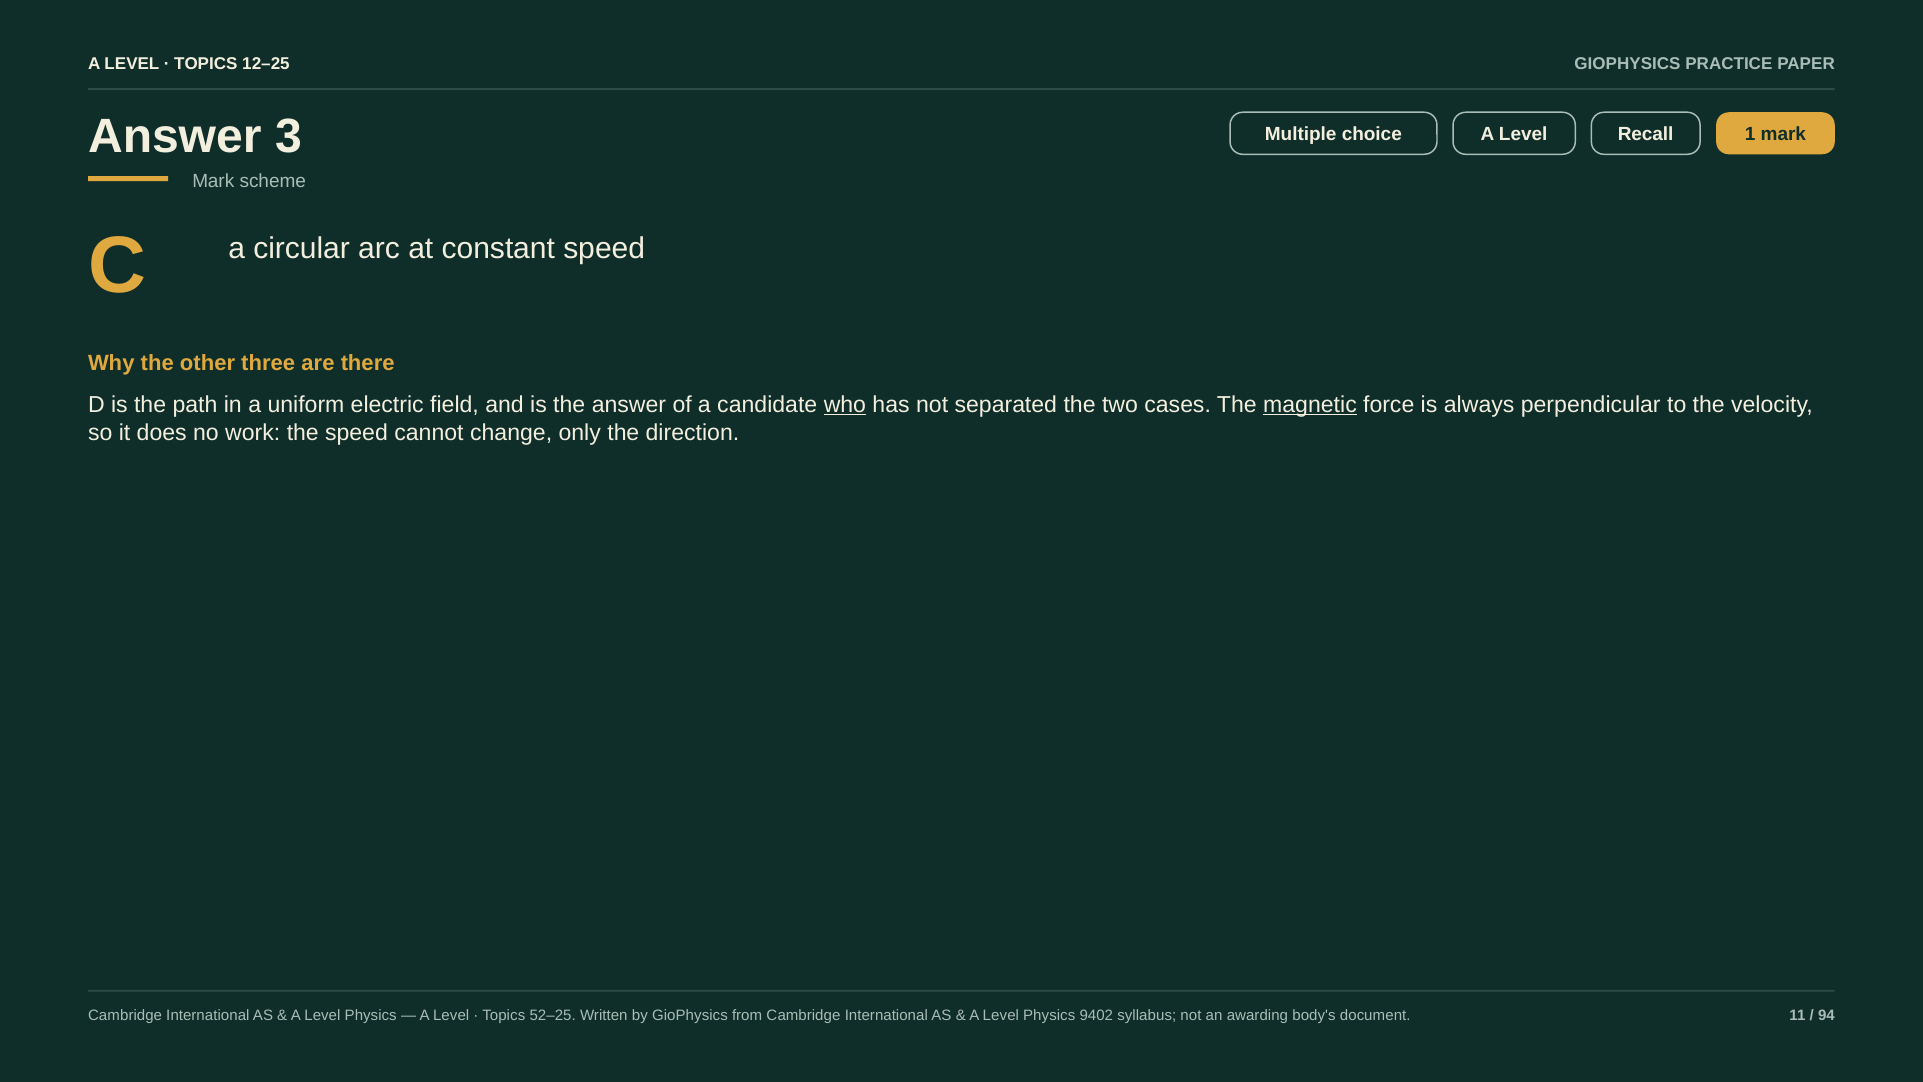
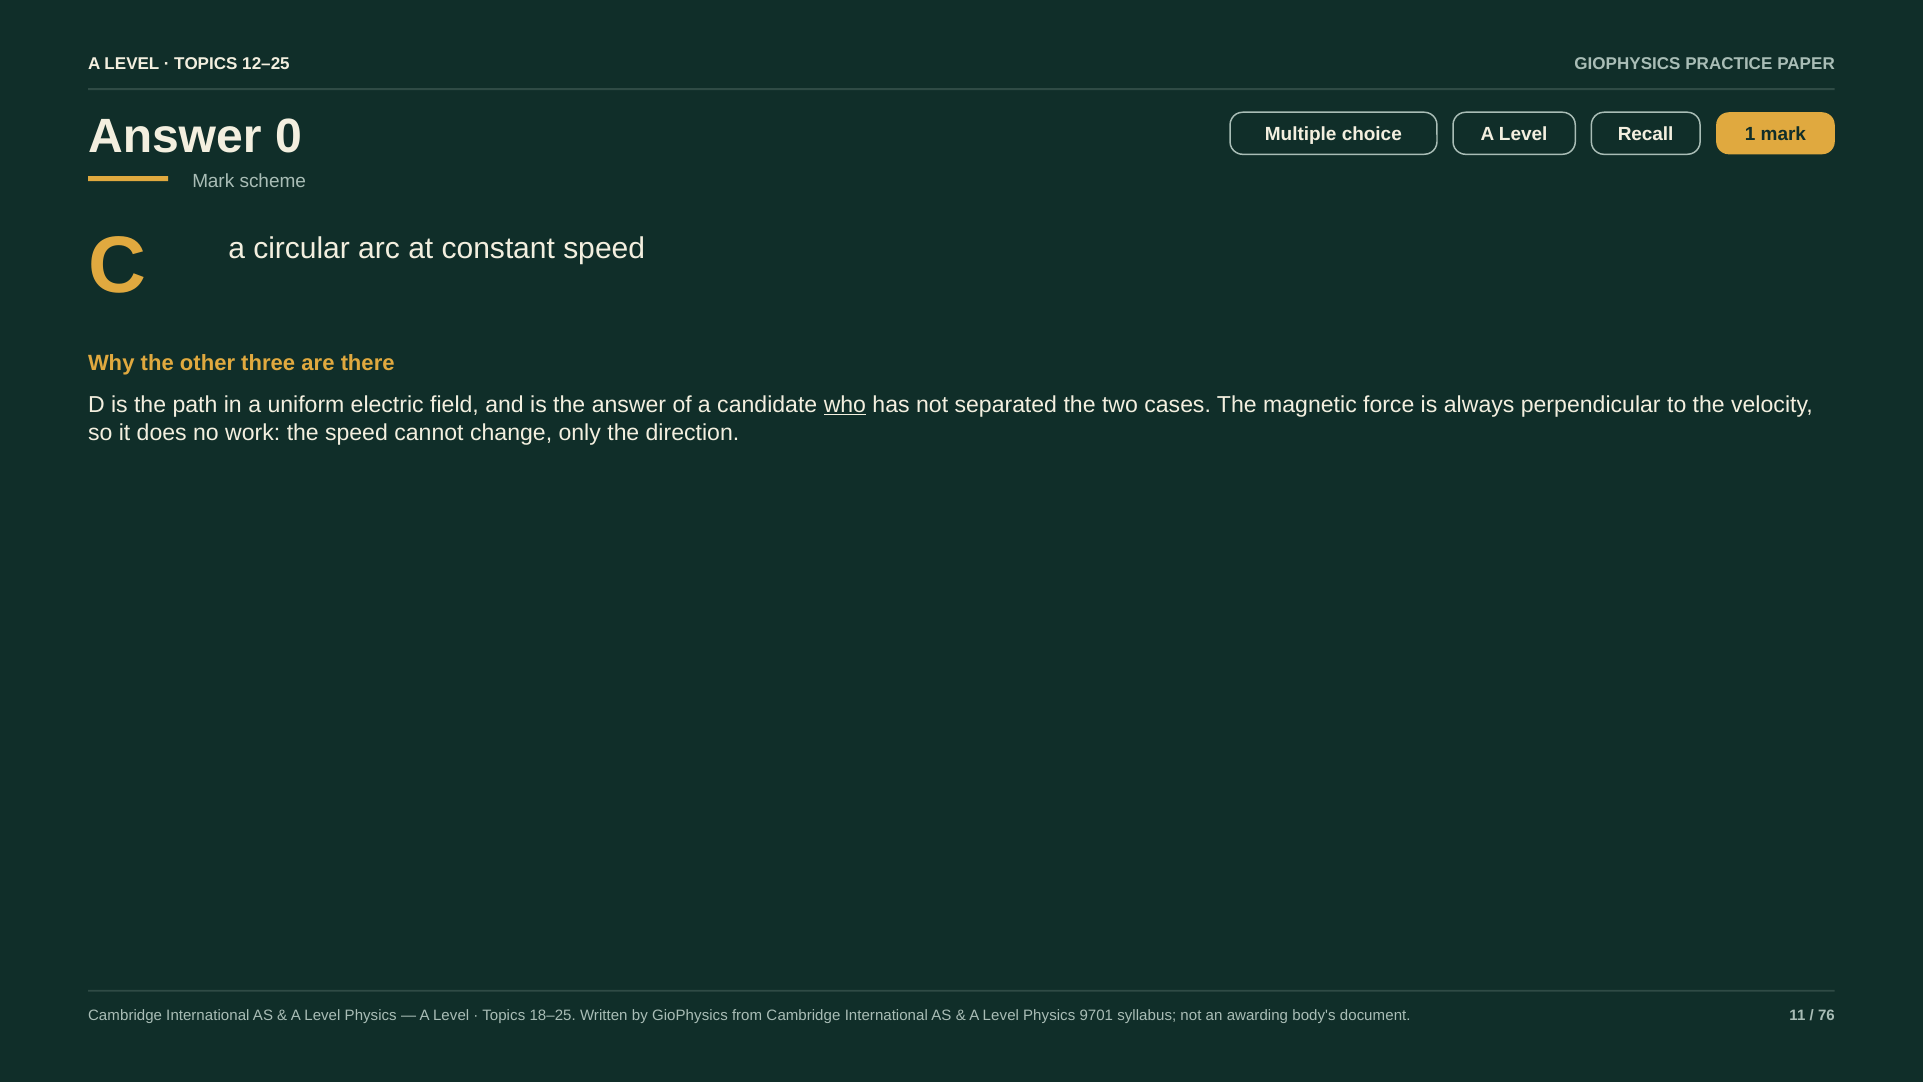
3: 3 -> 0 (288, 136)
magnetic underline: present -> none (1310, 405)
52–25: 52–25 -> 18–25 (553, 1016)
9402: 9402 -> 9701 (1096, 1016)
94: 94 -> 76 (1826, 1016)
